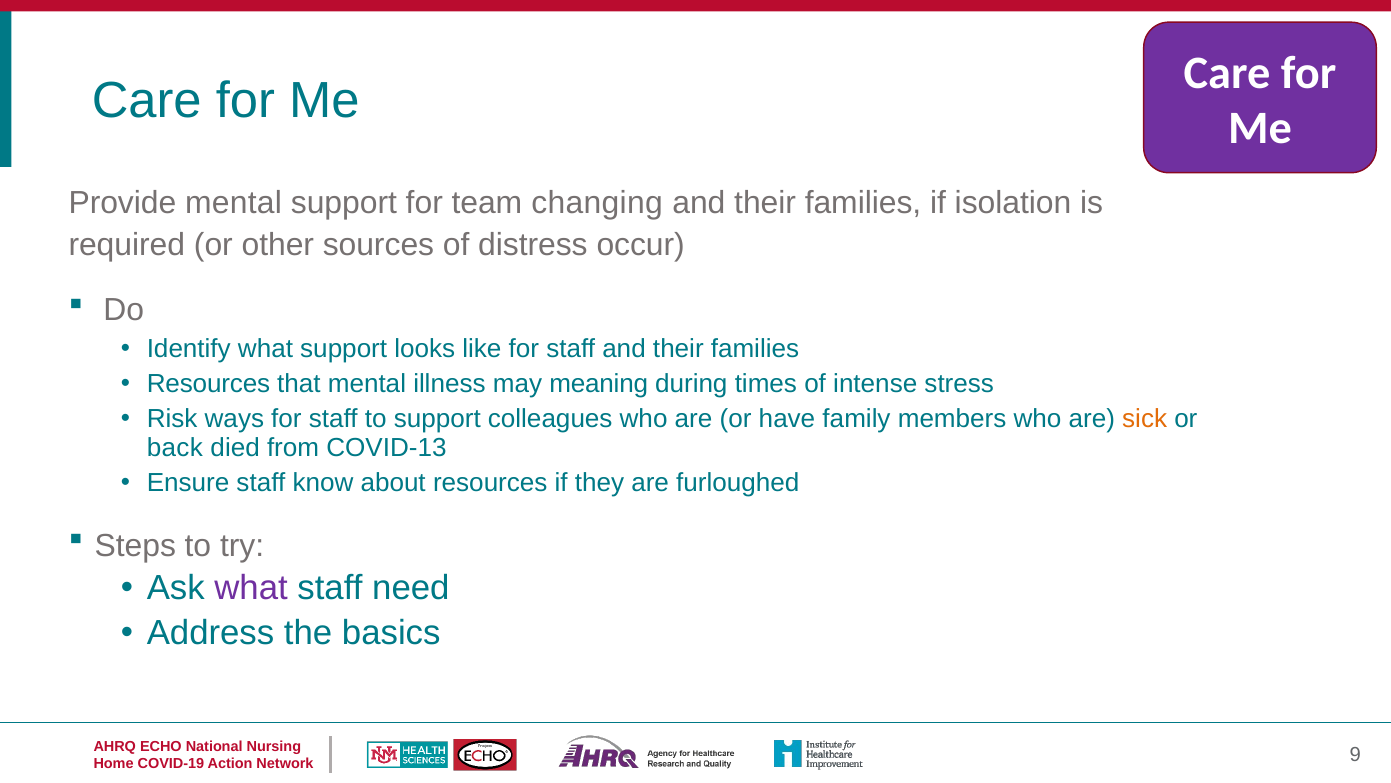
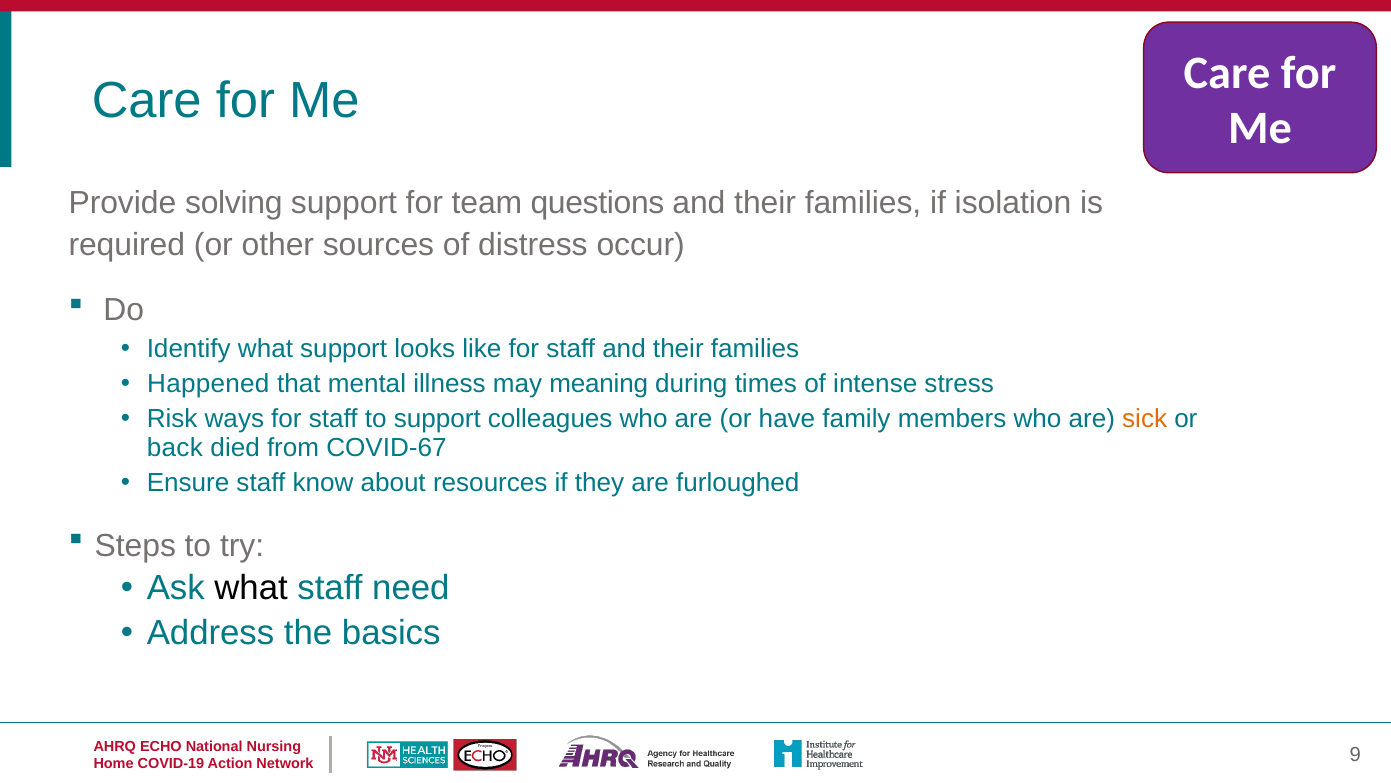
Provide mental: mental -> solving (234, 203)
changing: changing -> questions (597, 203)
Resources: Resources -> Happened (208, 384)
COVID-13: COVID-13 -> COVID-67 (386, 447)
what colour: purple -> black (251, 588)
